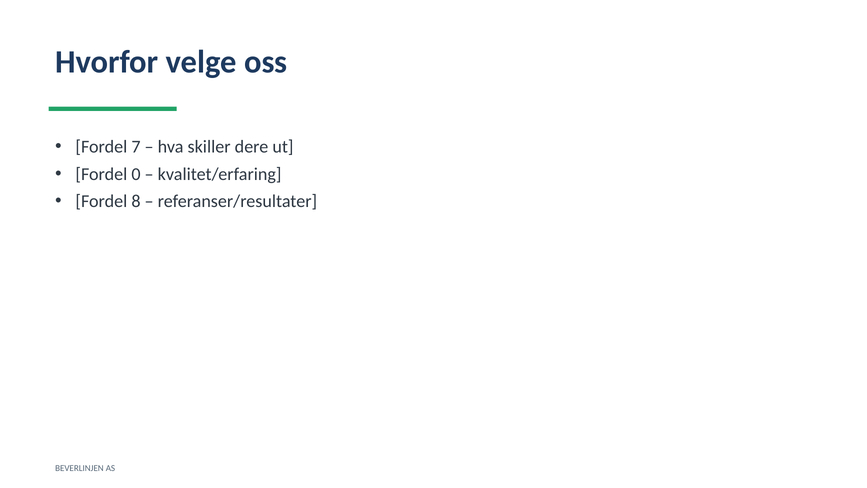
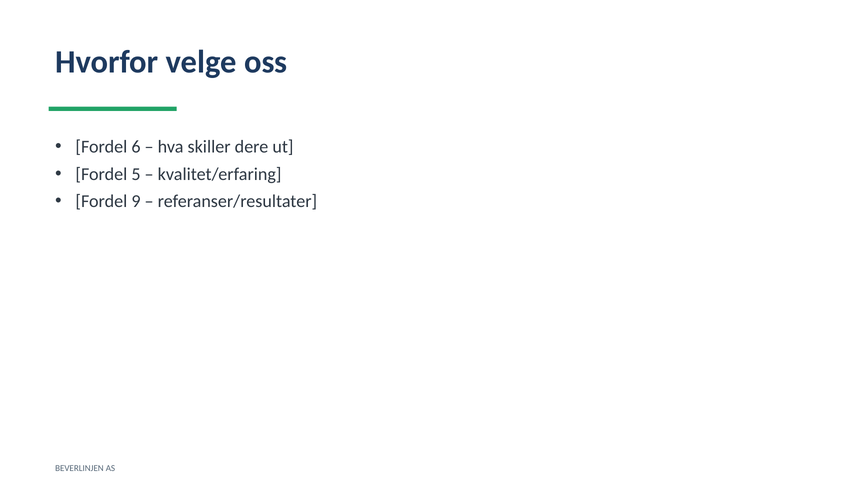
7: 7 -> 6 (136, 147)
0: 0 -> 5 (136, 174)
8: 8 -> 9 (136, 201)
